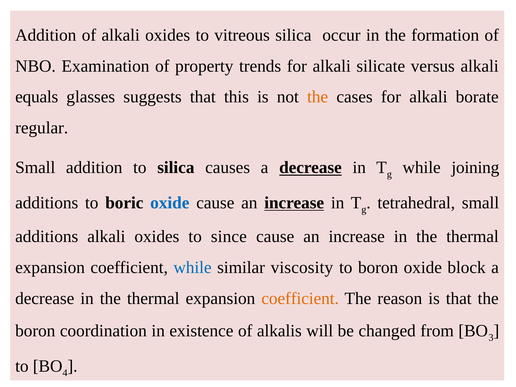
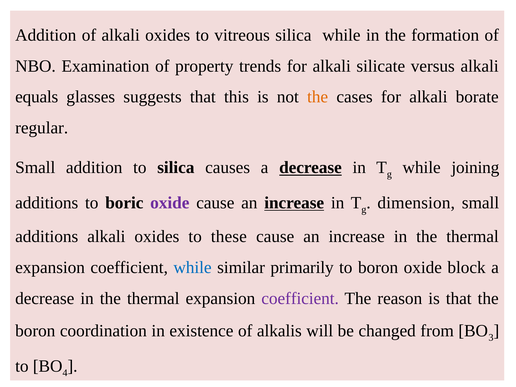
silica occur: occur -> while (341, 35)
oxide colour: blue -> purple (170, 203)
tetrahedral: tetrahedral -> dimension (416, 203)
since: since -> these (229, 236)
viscosity: viscosity -> primarily (302, 267)
coefficient colour: orange -> purple (300, 298)
